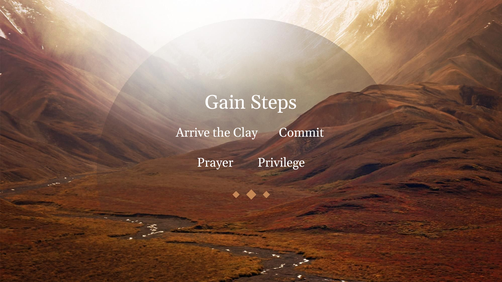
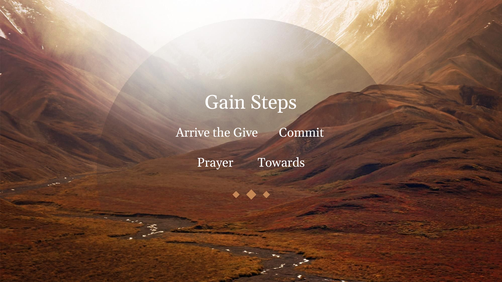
Clay: Clay -> Give (246, 133)
Privilege: Privilege -> Towards (281, 163)
